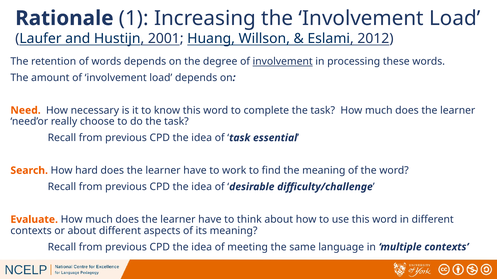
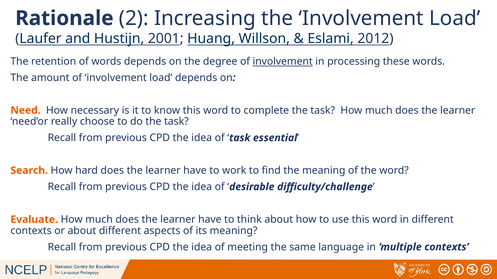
1: 1 -> 2 (134, 18)
